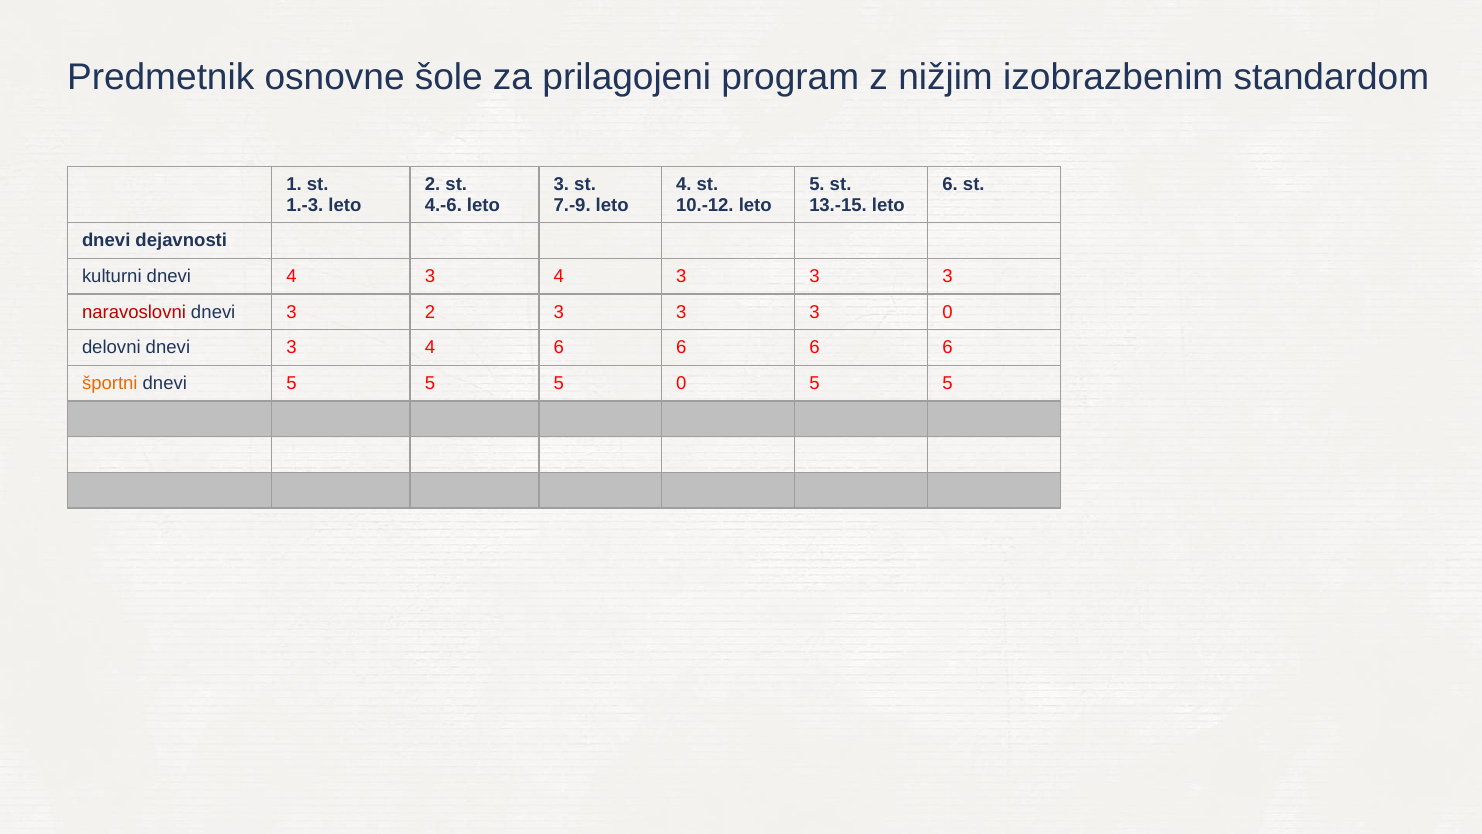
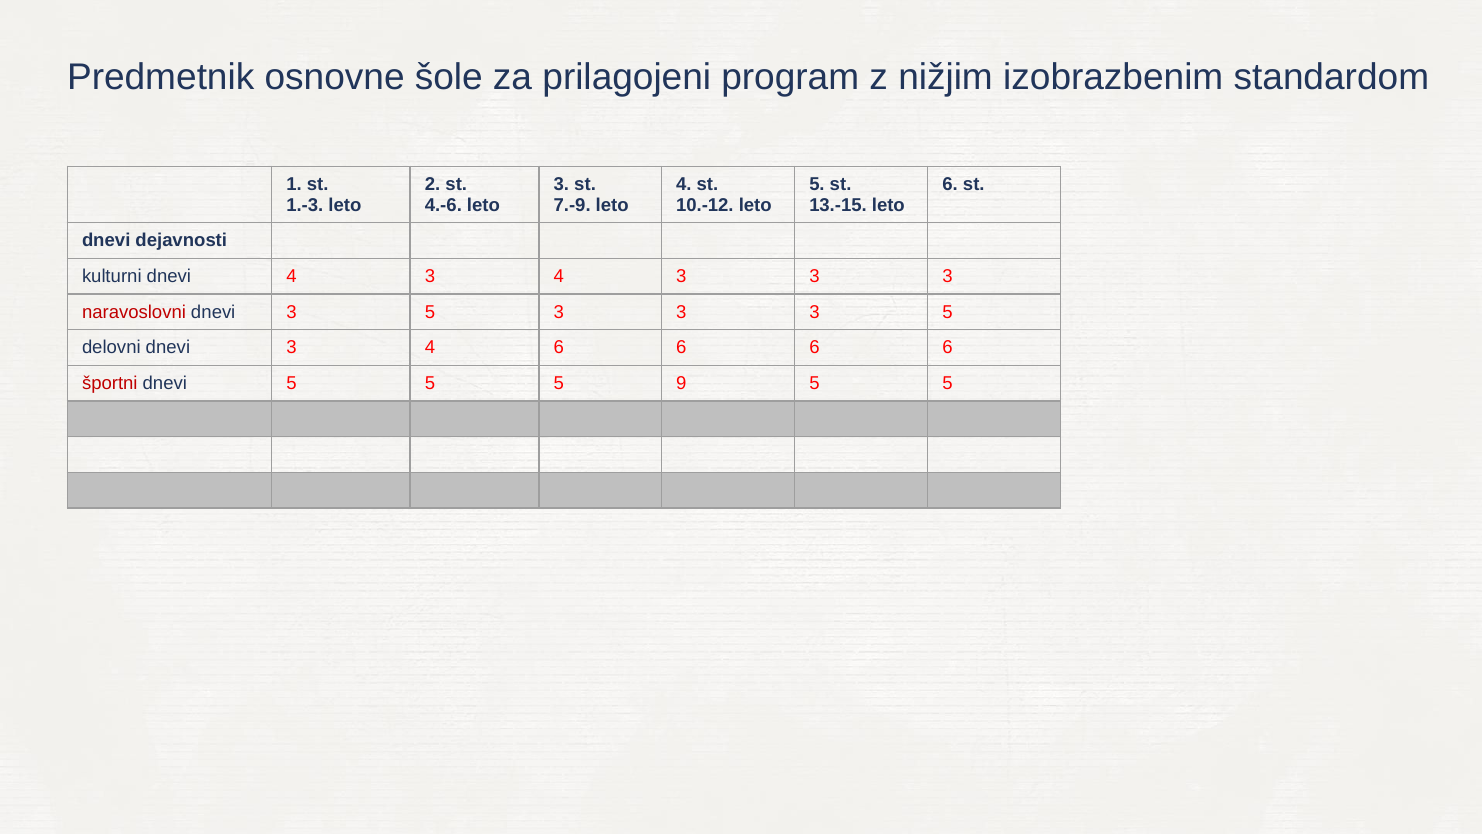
dnevi 3 2: 2 -> 5 (430, 312)
3 3 0: 0 -> 5 (948, 312)
športni colour: orange -> red (110, 383)
5 0: 0 -> 9 (681, 383)
